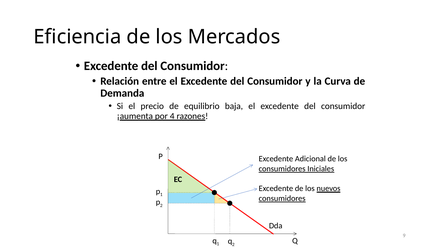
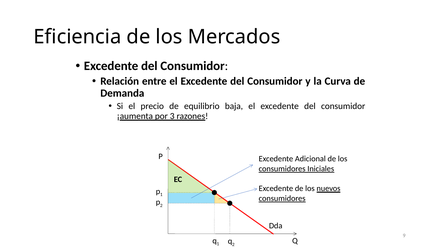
4: 4 -> 3 (172, 116)
